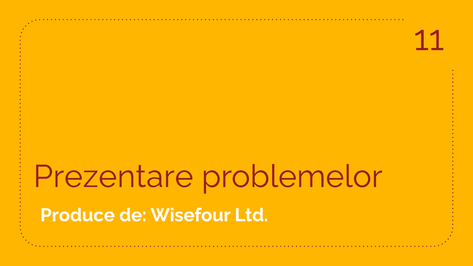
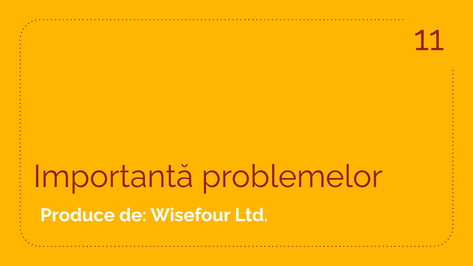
Prezentare: Prezentare -> Importantă (113, 177)
